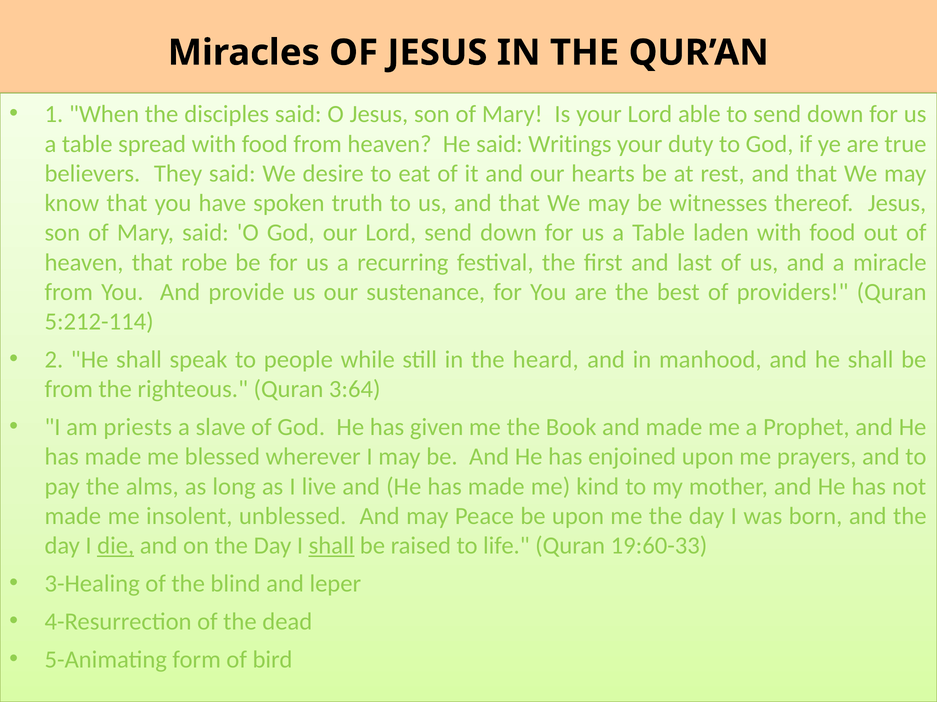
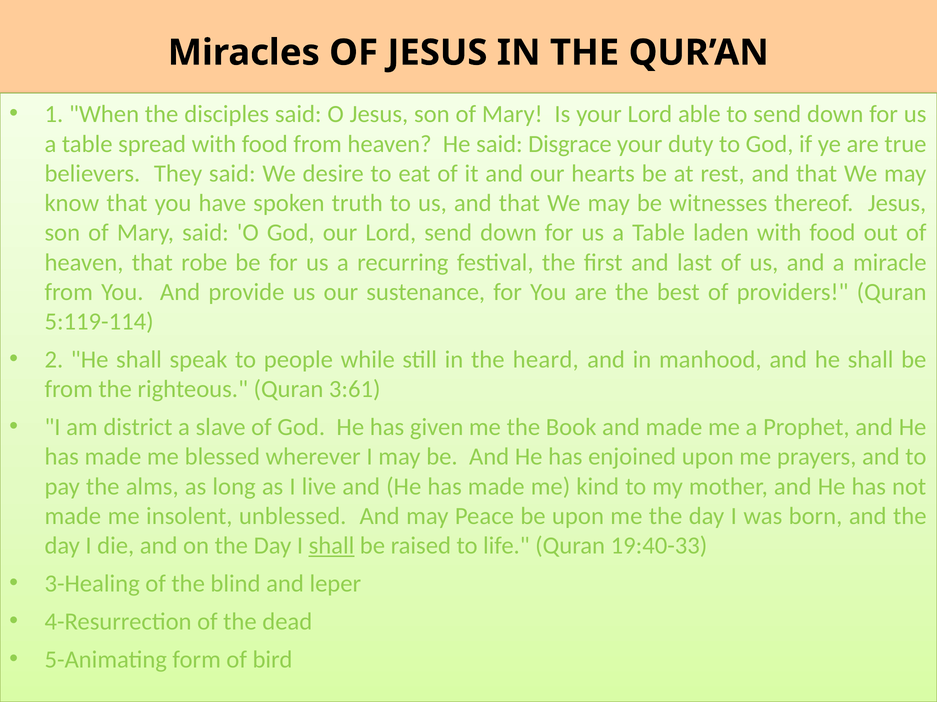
Writings: Writings -> Disgrace (570, 144)
5:212-114: 5:212-114 -> 5:119-114 (99, 322)
3:64: 3:64 -> 3:61 (355, 390)
priests: priests -> district (138, 428)
die underline: present -> none (116, 546)
19:60-33: 19:60-33 -> 19:40-33 (659, 546)
